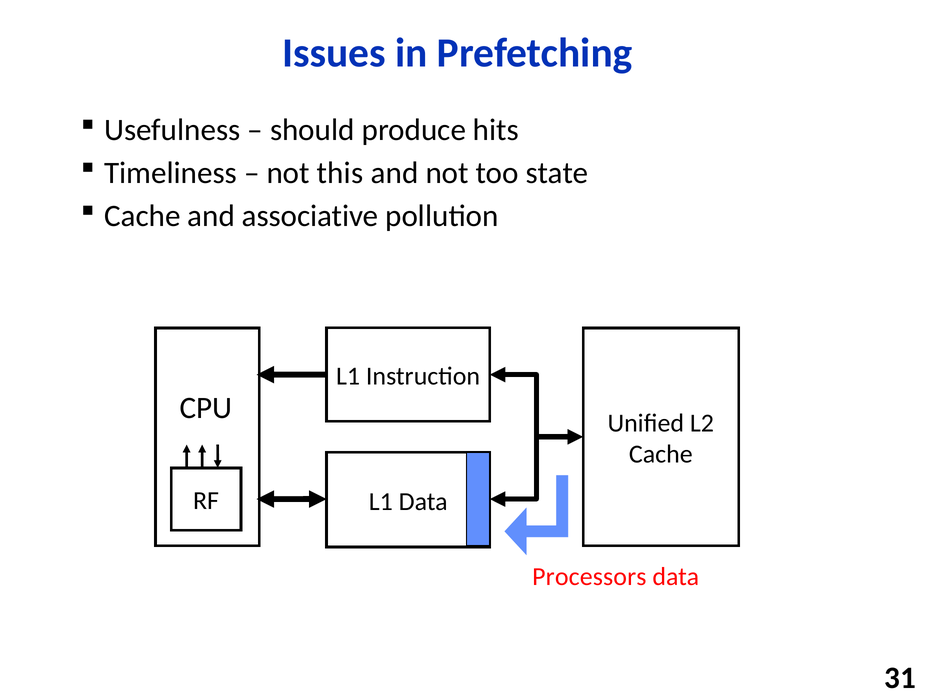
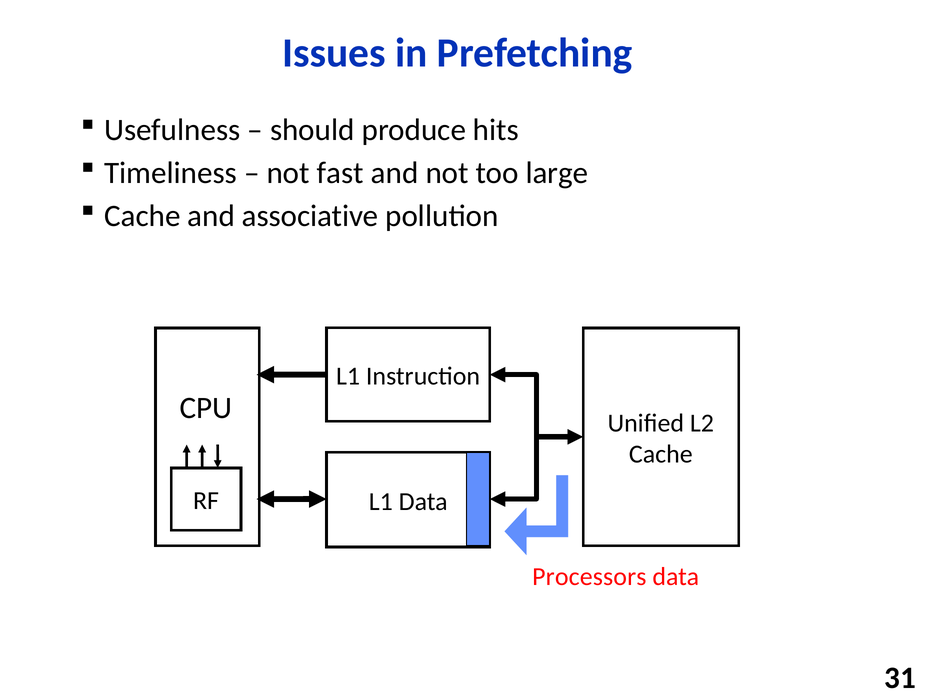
this: this -> fast (340, 173)
state: state -> large (557, 173)
